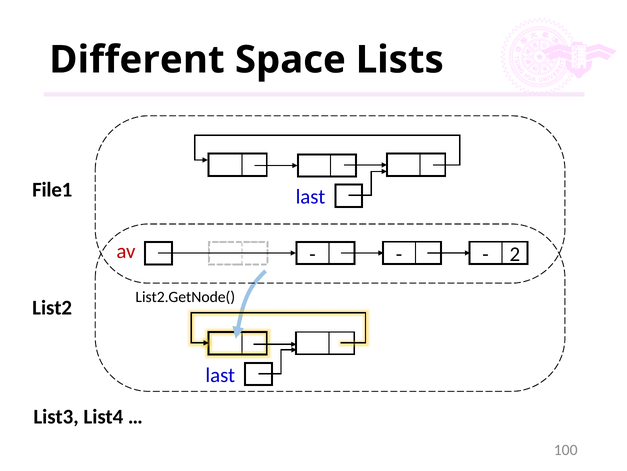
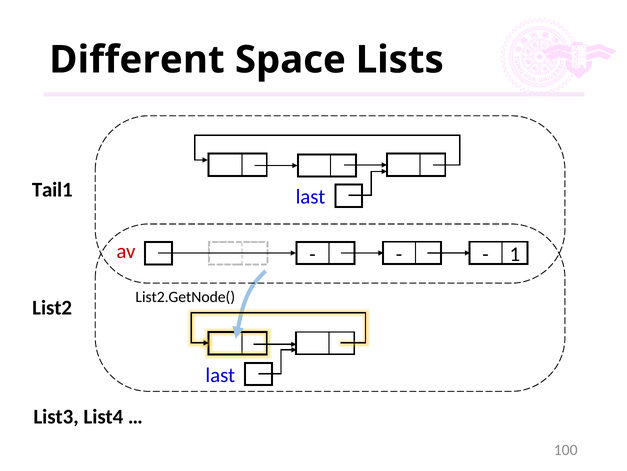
File1: File1 -> Tail1 (52, 190)
2: 2 -> 1 (515, 254)
